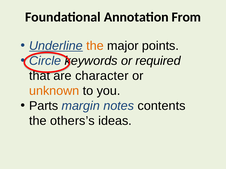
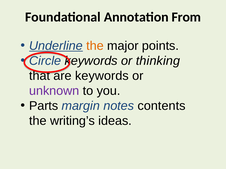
required: required -> thinking (158, 61)
character: character -> keywords (102, 76)
unknown colour: orange -> purple (54, 91)
others’s: others’s -> writing’s (72, 121)
